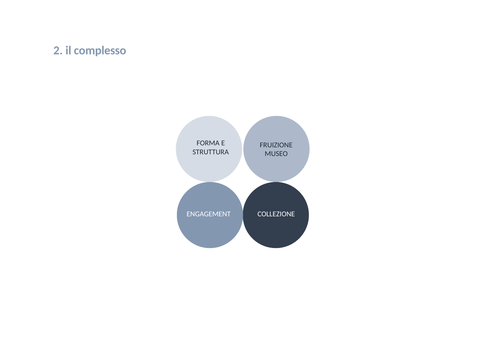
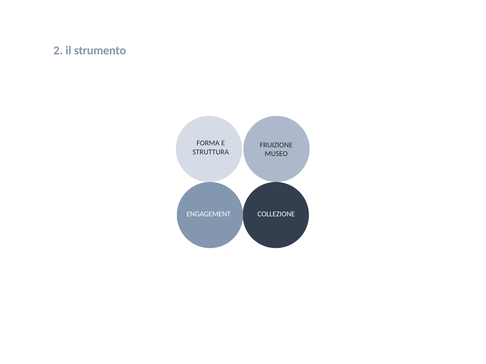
complesso: complesso -> strumento (100, 51)
